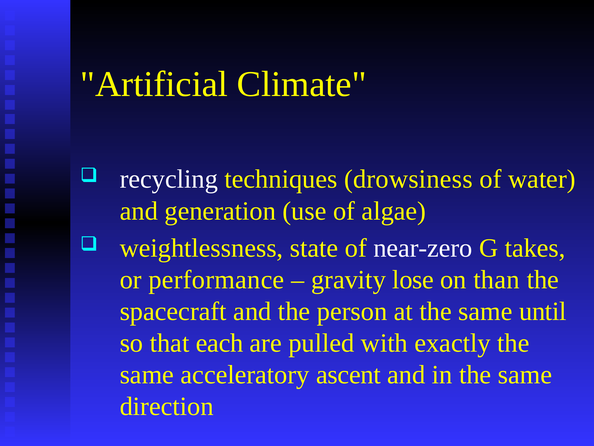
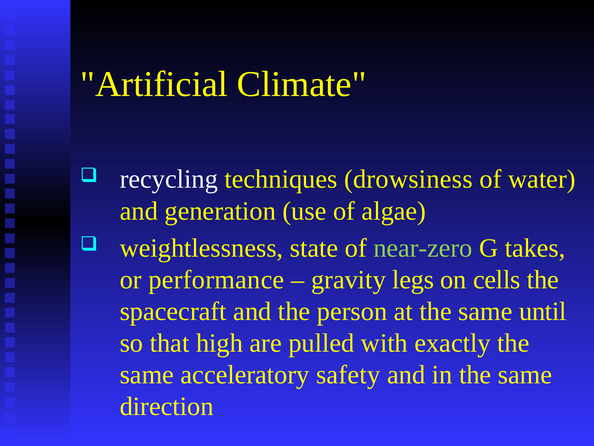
near-zero colour: white -> light green (423, 248)
lose: lose -> legs (413, 279)
than: than -> cells (497, 279)
each: each -> high (219, 343)
ascent: ascent -> safety (348, 374)
